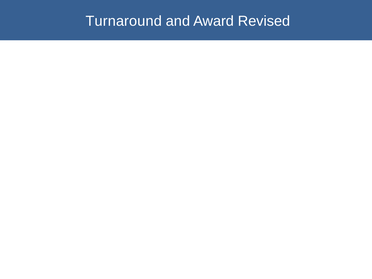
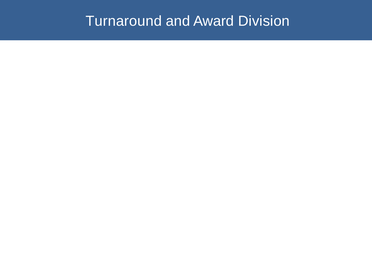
Revised: Revised -> Division (264, 21)
